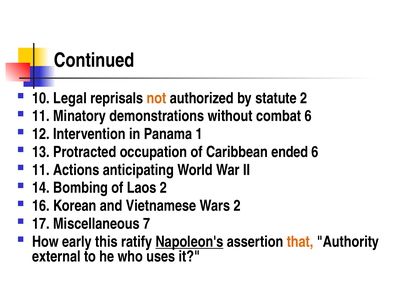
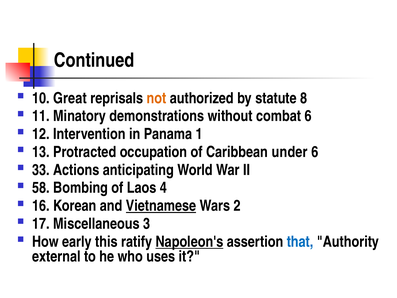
Legal: Legal -> Great (70, 98)
statute 2: 2 -> 8 (304, 98)
ended: ended -> under (290, 152)
11: 11 -> 33 (41, 170)
14: 14 -> 58 (41, 188)
Laos 2: 2 -> 4 (163, 188)
Vietnamese underline: none -> present (161, 206)
7: 7 -> 3 (147, 224)
that colour: orange -> blue (300, 241)
